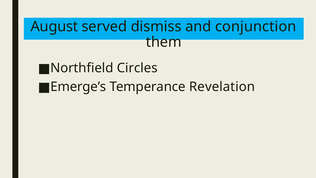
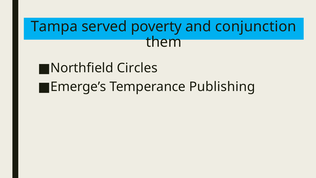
August: August -> Tampa (54, 27)
dismiss: dismiss -> poverty (156, 27)
Revelation: Revelation -> Publishing (222, 87)
